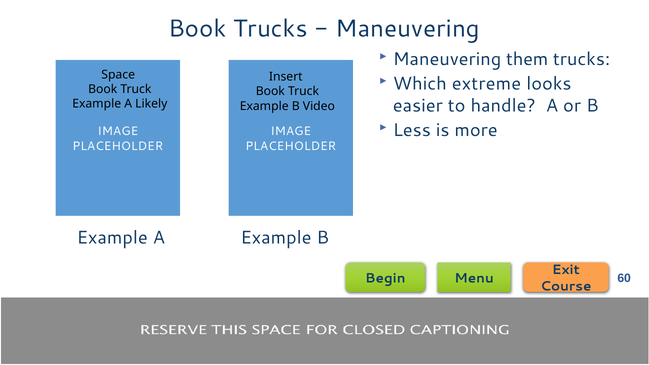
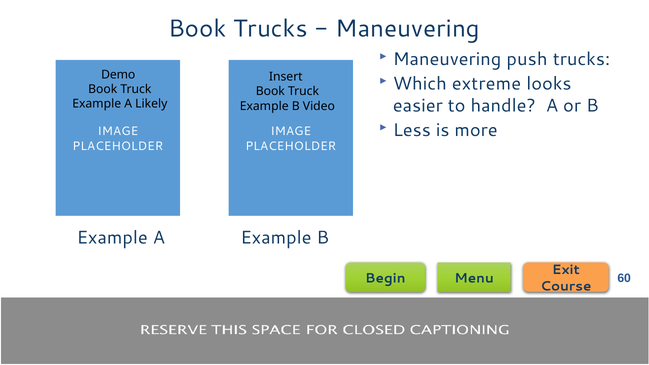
them: them -> push (527, 59)
Space: Space -> Demo (118, 75)
